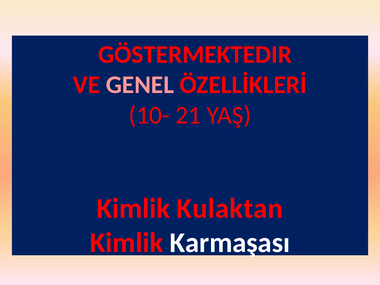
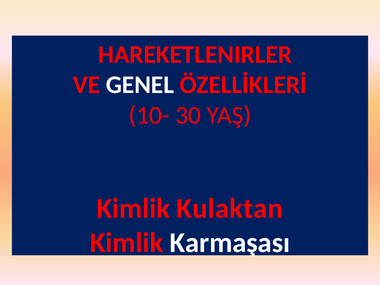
GÖSTERMEKTEDIR: GÖSTERMEKTEDIR -> HAREKETLENIRLER (195, 54)
GENEL colour: pink -> white (140, 85)
21: 21 -> 30 (188, 115)
